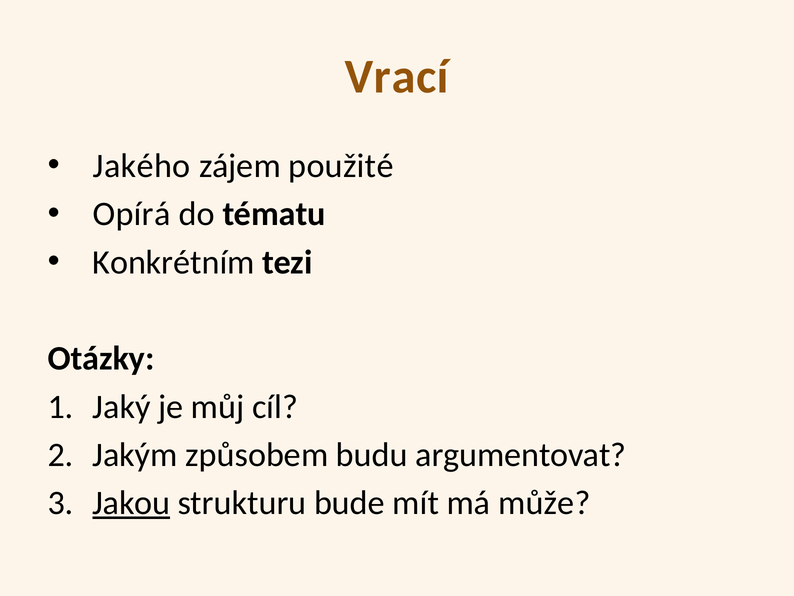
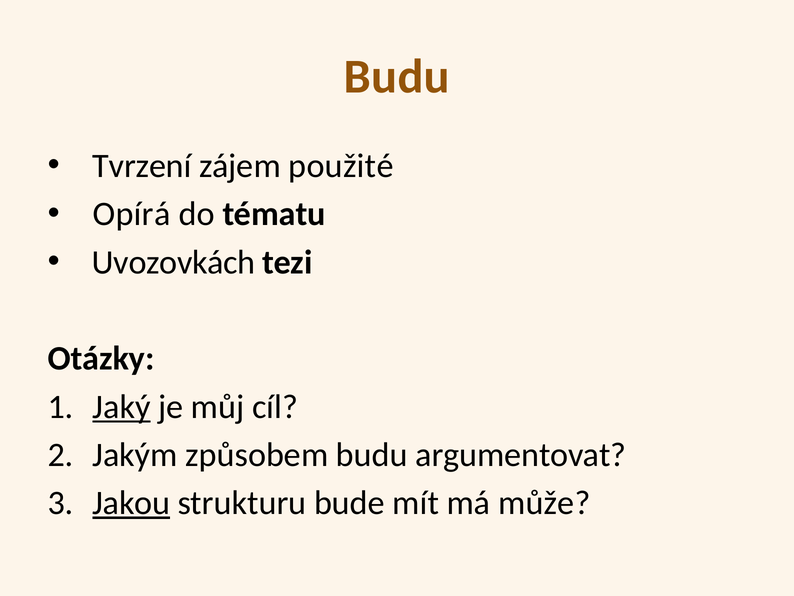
Vrací: Vrací -> Budu (397, 77)
Jakého: Jakého -> Tvrzení (142, 166)
Konkrétním: Konkrétním -> Uvozovkách (174, 262)
Jaký underline: none -> present (121, 406)
